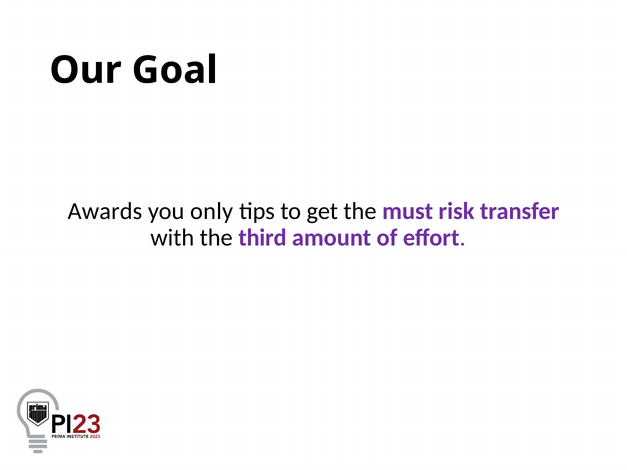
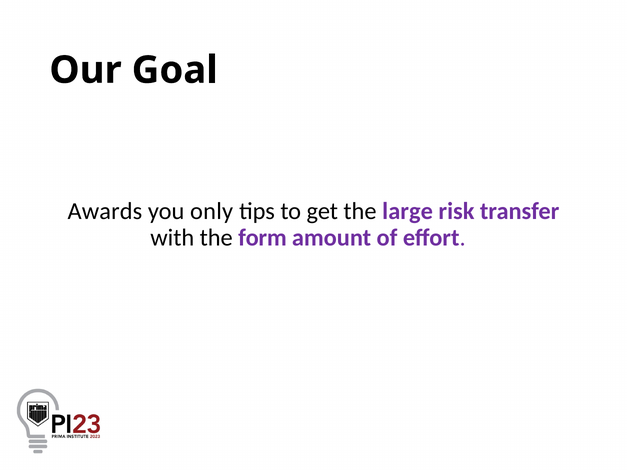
must: must -> large (408, 212)
third: third -> form (262, 238)
